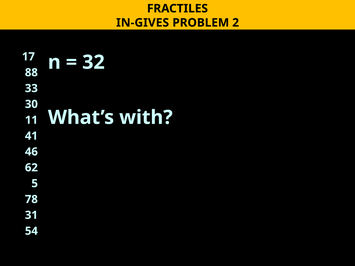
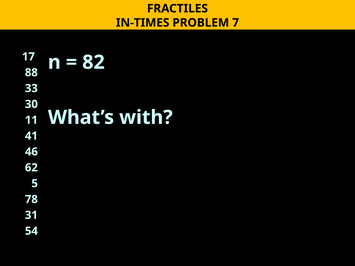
IN-GIVES: IN-GIVES -> IN-TIMES (143, 23)
2: 2 -> 7 (236, 23)
32: 32 -> 82 (93, 62)
